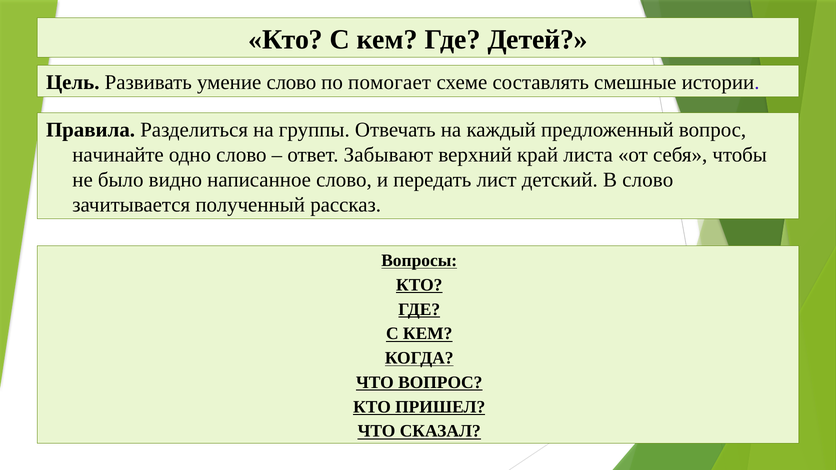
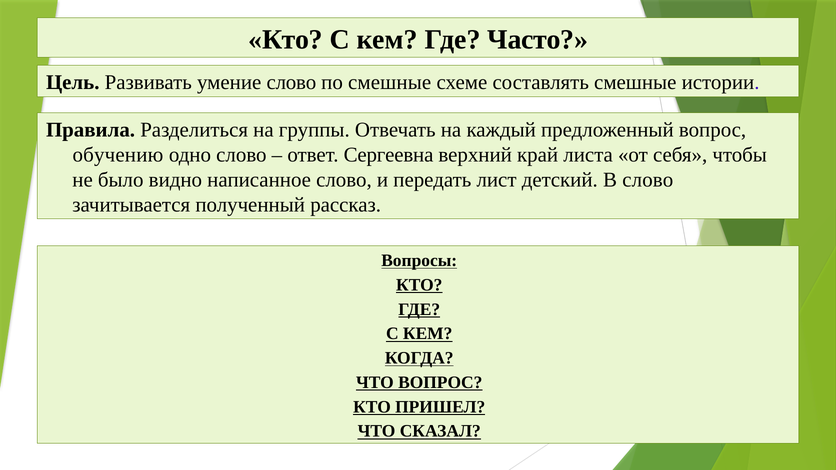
Детей: Детей -> Часто (538, 39)
по помогает: помогает -> смешные (390, 83)
начинайте: начинайте -> обучению (118, 155)
Забывают: Забывают -> Сергеевна (389, 155)
